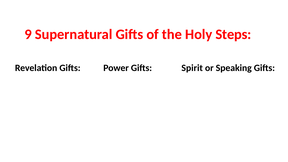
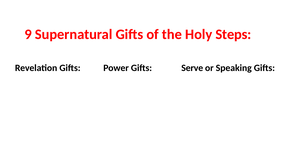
Spirit: Spirit -> Serve (192, 68)
